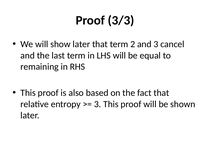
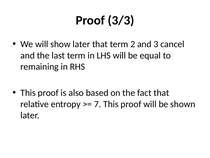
3: 3 -> 7 (98, 104)
